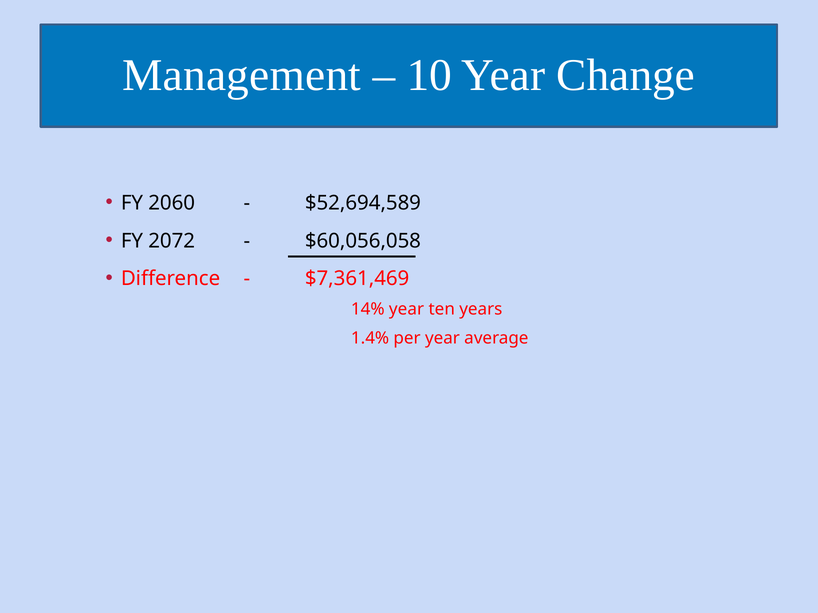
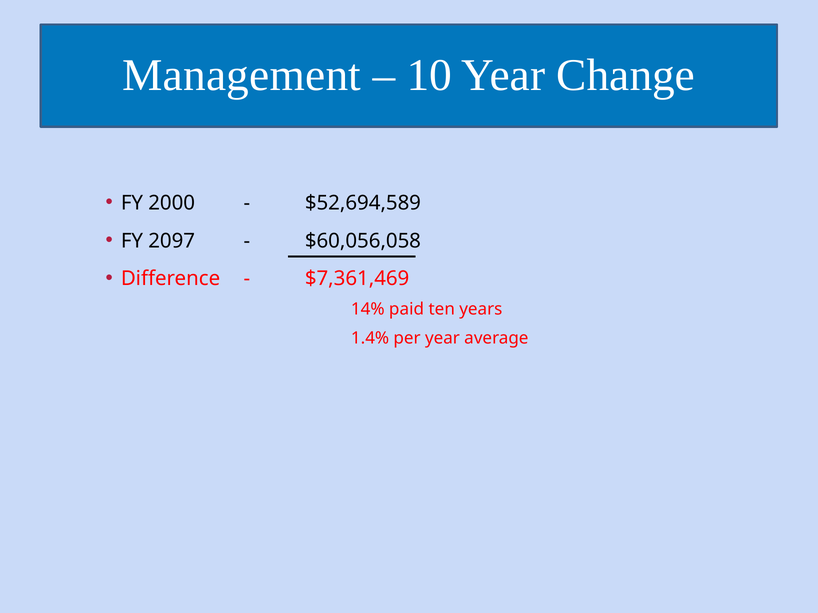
2060: 2060 -> 2000 (172, 203)
2072: 2072 -> 2097 (172, 241)
14% year: year -> paid (407, 310)
